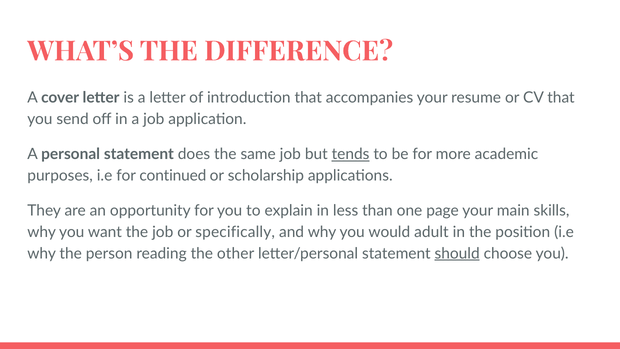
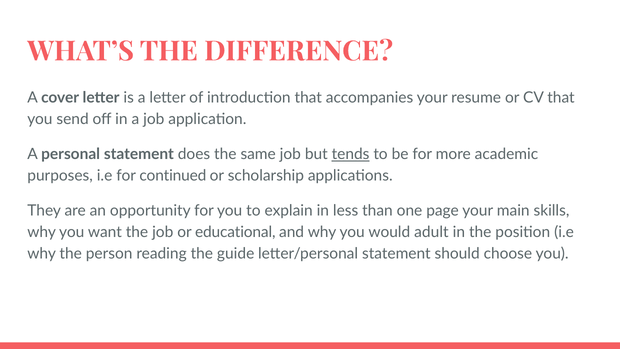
specifically: specifically -> educational (235, 232)
other: other -> guide (236, 253)
should underline: present -> none (457, 253)
